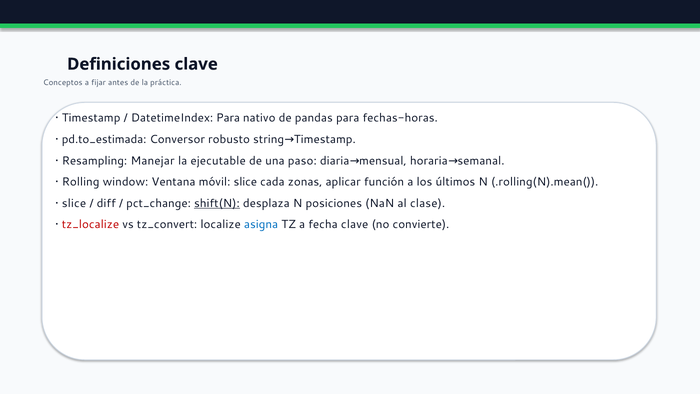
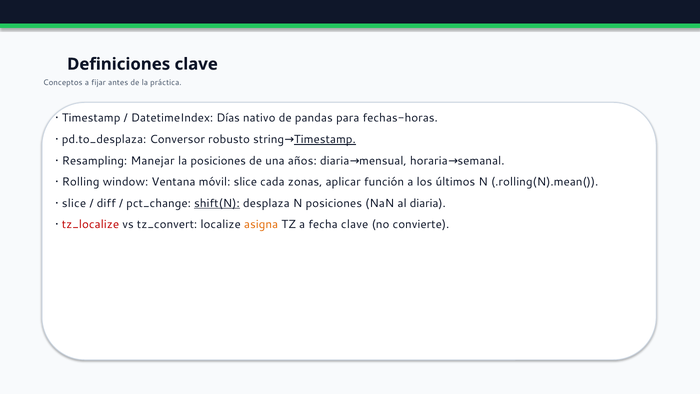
DatetimeIndex Para: Para -> Días (228, 118)
pd.to_estimada: pd.to_estimada -> pd.to_desplaza (104, 139)
Timestamp underline: none -> present (325, 139)
la ejecutable: ejecutable -> posiciones (218, 161)
paso: paso -> años (302, 161)
al clase: clase -> diaria (428, 203)
asigna colour: blue -> orange (261, 224)
